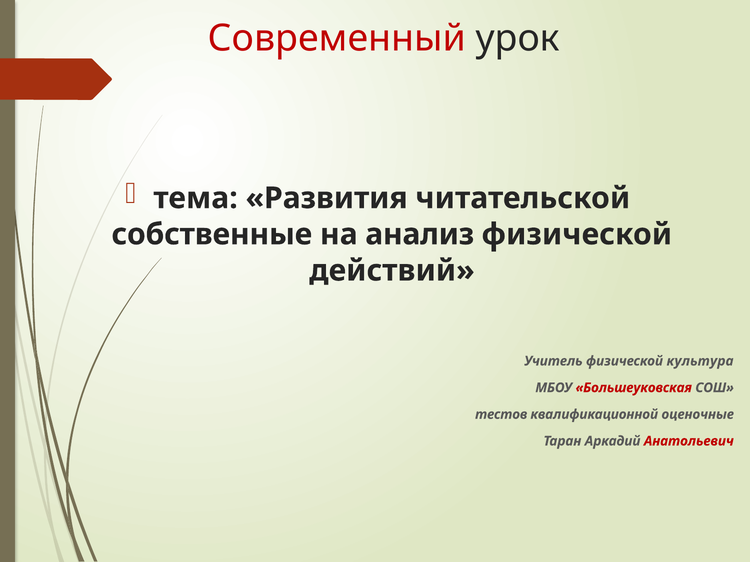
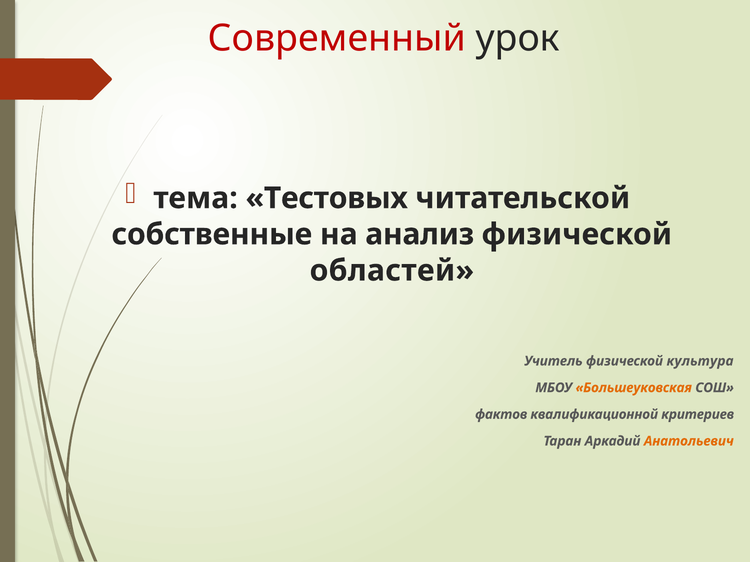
Развития: Развития -> Тестовых (327, 198)
действий: действий -> областей (392, 271)
Большеуковская colour: red -> orange (634, 388)
тестов: тестов -> фактов (501, 415)
оценочные: оценочные -> критериев (698, 415)
Анатольевич colour: red -> orange (689, 441)
